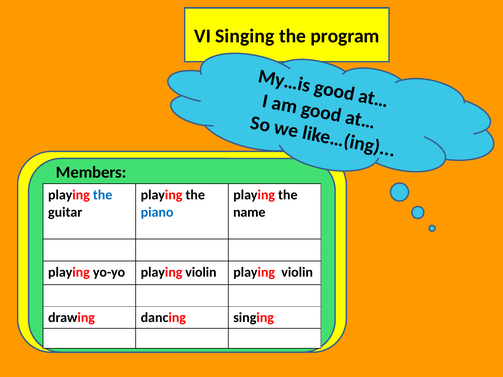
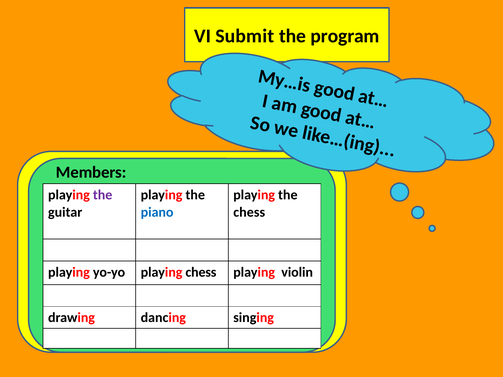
VI Singing: Singing -> Submit (245, 36)
the colour: blue -> purple (103, 195)
name: name -> chess (249, 212)
yo-yo playing violin: violin -> chess (201, 272)
